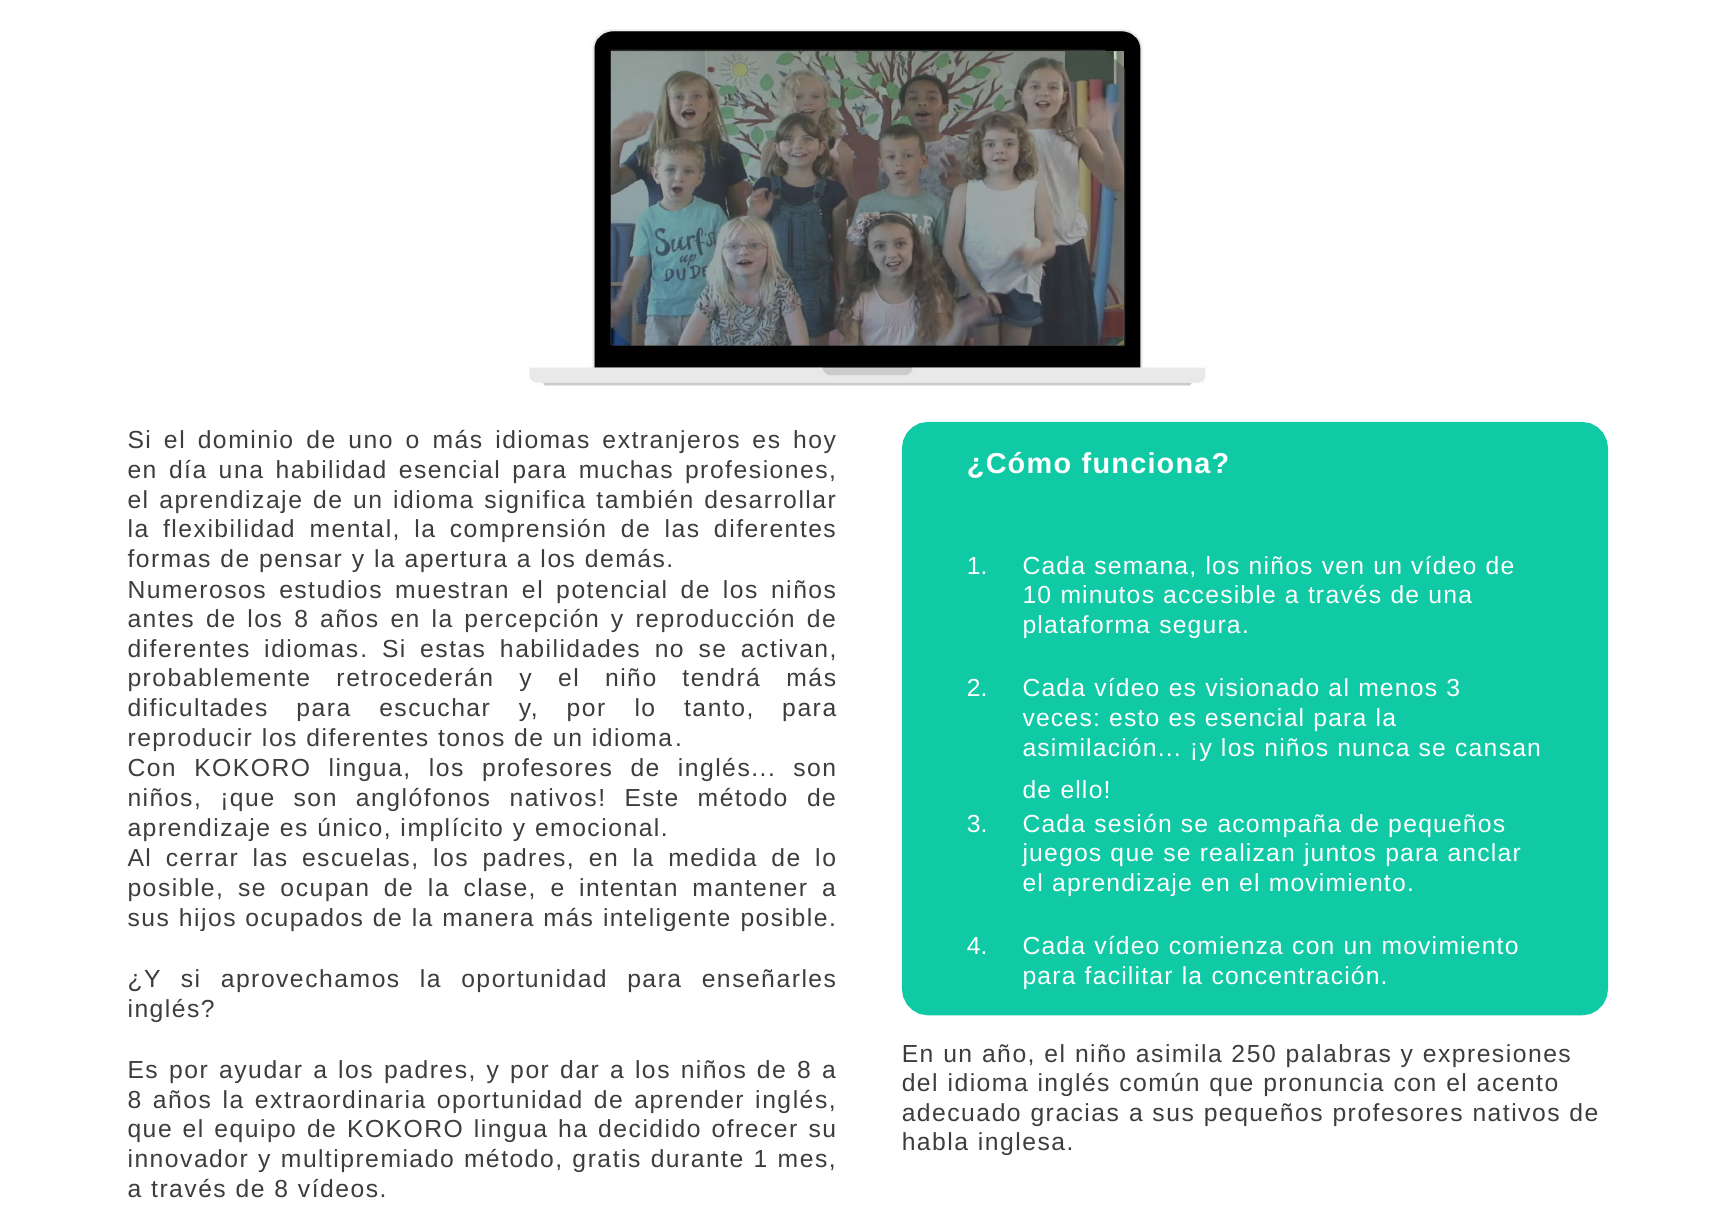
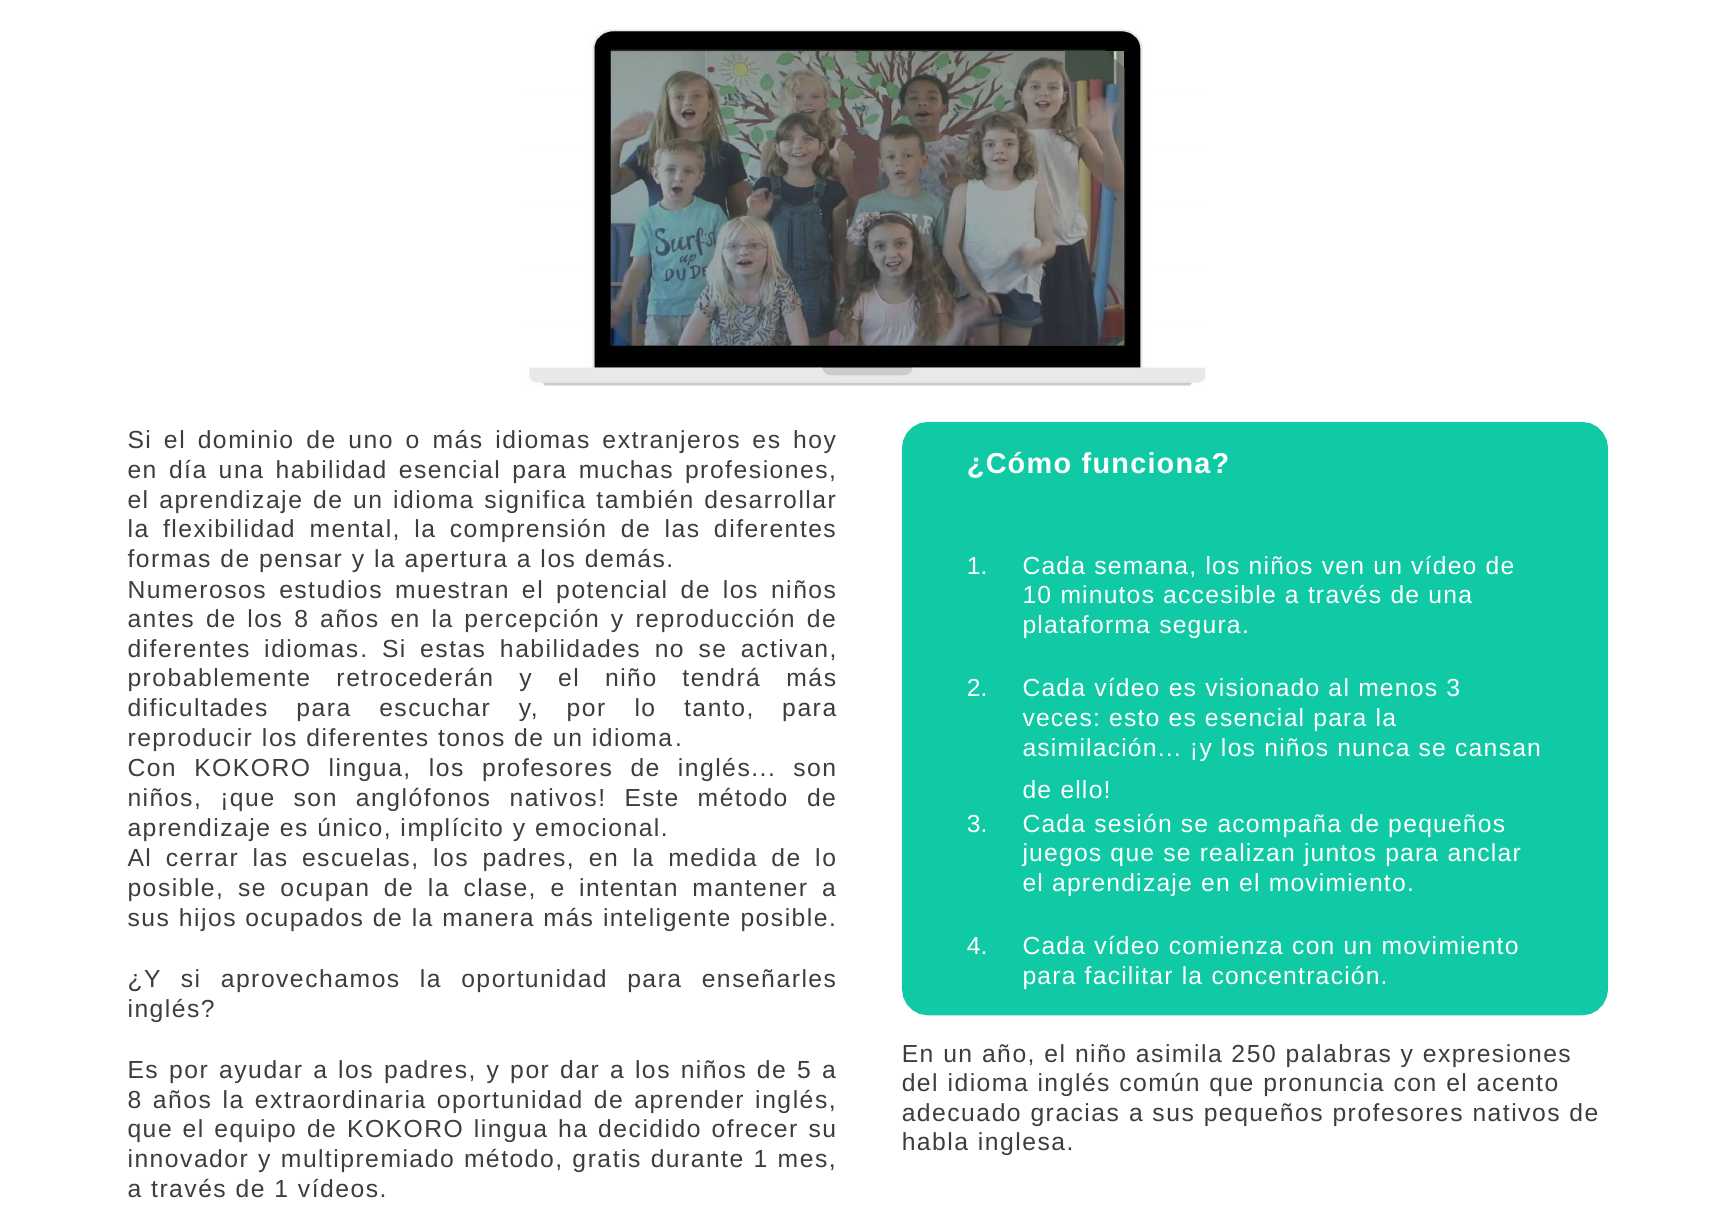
niños de 8: 8 -> 5 (804, 1071)
través de 8: 8 -> 1 (281, 1189)
